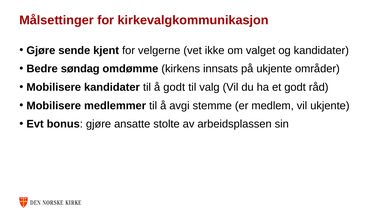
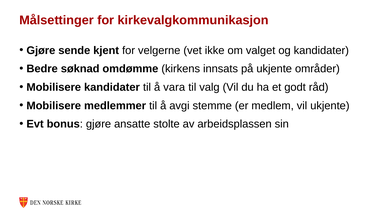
søndag: søndag -> søknad (80, 69)
å godt: godt -> vara (174, 87)
